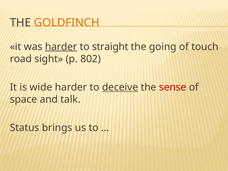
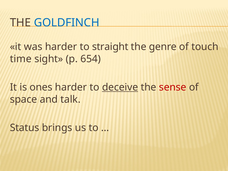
GOLDFINCH colour: orange -> blue (67, 23)
harder underline: present -> none (61, 47)
going: going -> genre (163, 47)
road: road -> time (21, 59)
802: 802 -> 654 (91, 59)
wide: wide -> ones (41, 87)
